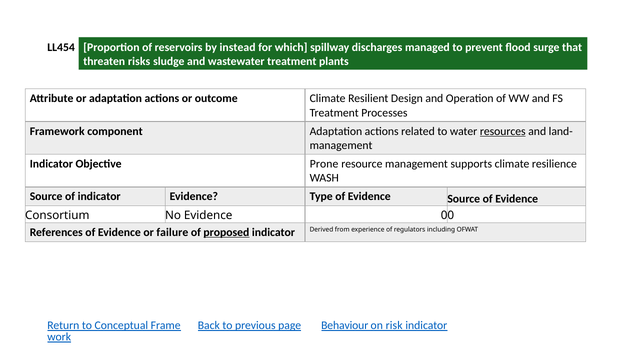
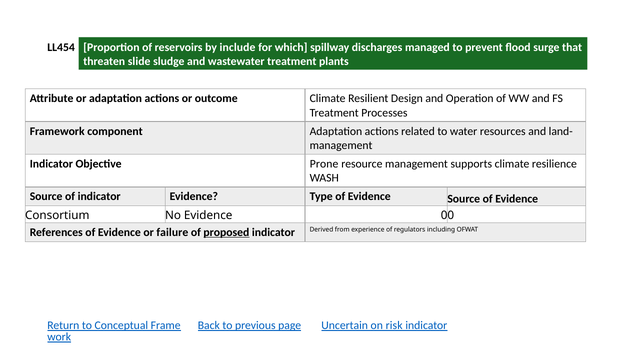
instead: instead -> include (238, 47)
risks: risks -> slide (139, 61)
resources underline: present -> none (503, 131)
Behaviour: Behaviour -> Uncertain (345, 325)
